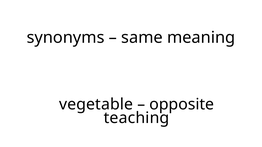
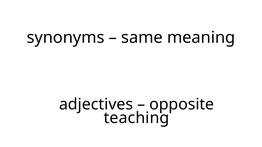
vegetable: vegetable -> adjectives (96, 105)
